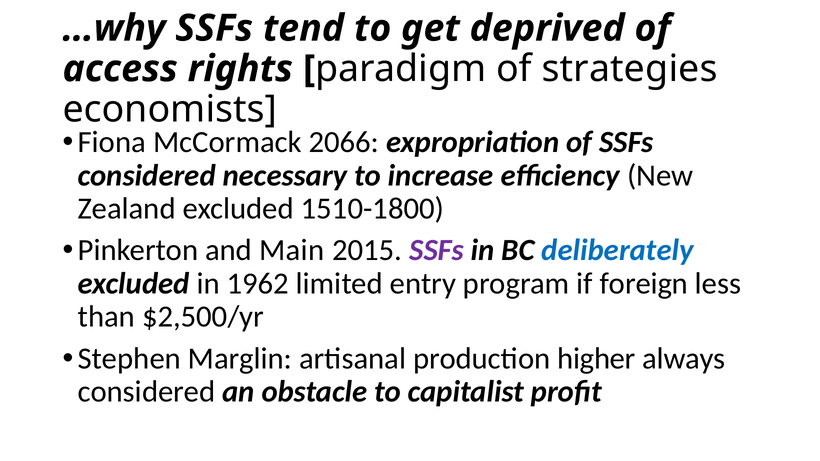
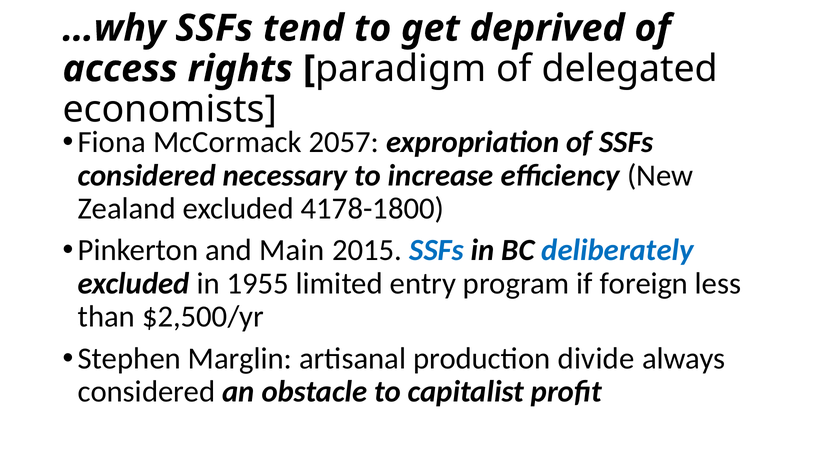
strategies: strategies -> delegated (630, 69)
2066: 2066 -> 2057 (344, 142)
1510-1800: 1510-1800 -> 4178-1800 (372, 209)
SSFs colour: purple -> blue (437, 250)
1962: 1962 -> 1955 (258, 284)
higher: higher -> divide (596, 359)
